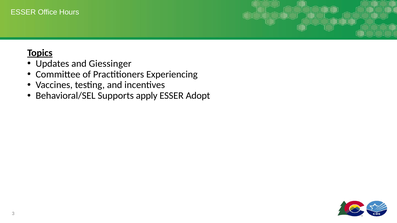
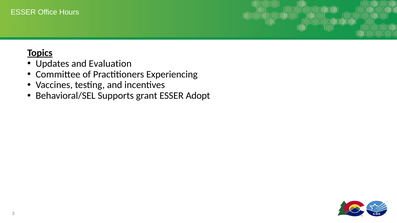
Giessinger: Giessinger -> Evaluation (110, 64)
apply: apply -> grant (147, 96)
